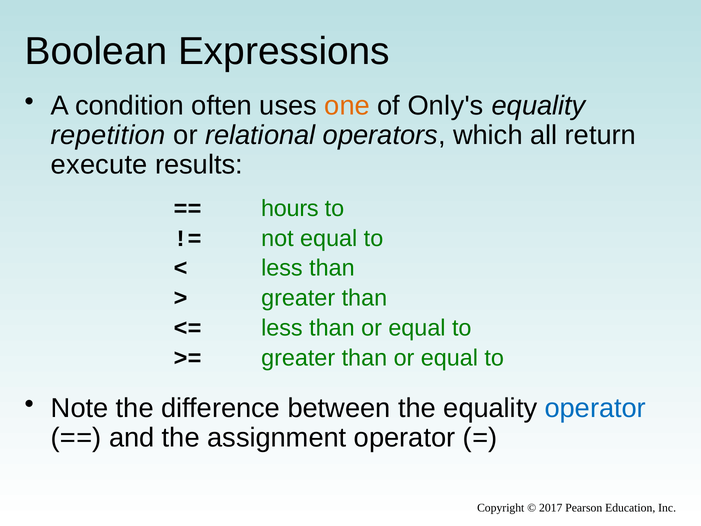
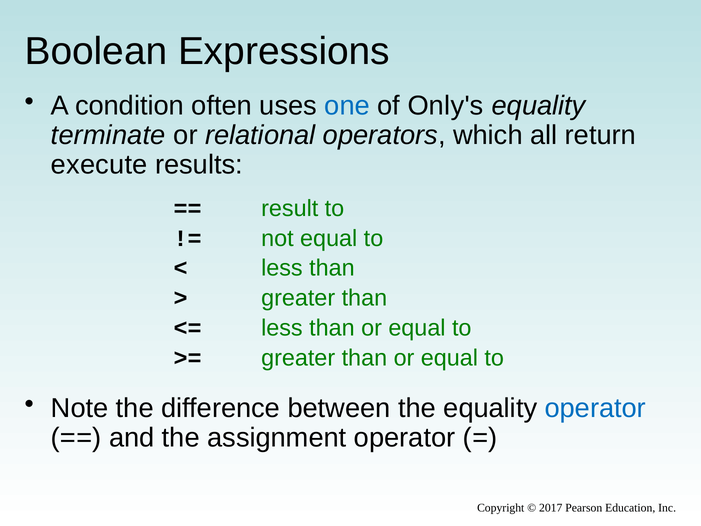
one colour: orange -> blue (347, 106)
repetition: repetition -> terminate (108, 135)
hours: hours -> result (290, 208)
